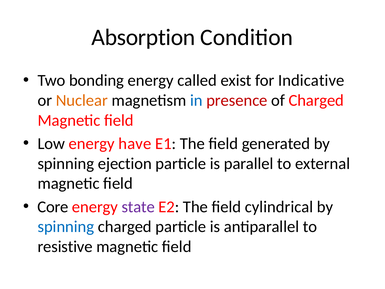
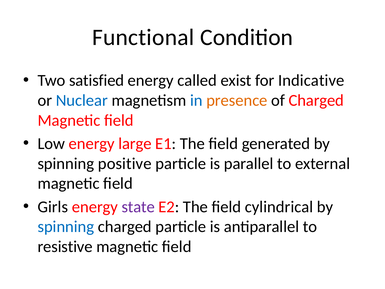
Absorption: Absorption -> Functional (143, 37)
bonding: bonding -> satisfied (97, 80)
Nuclear colour: orange -> blue (82, 100)
presence colour: red -> orange (237, 100)
have: have -> large (135, 144)
ejection: ejection -> positive (125, 163)
Core: Core -> Girls (53, 207)
